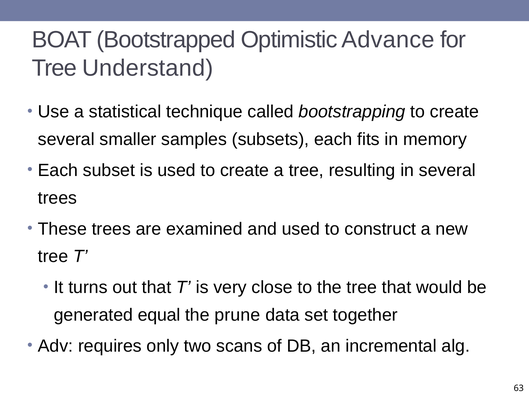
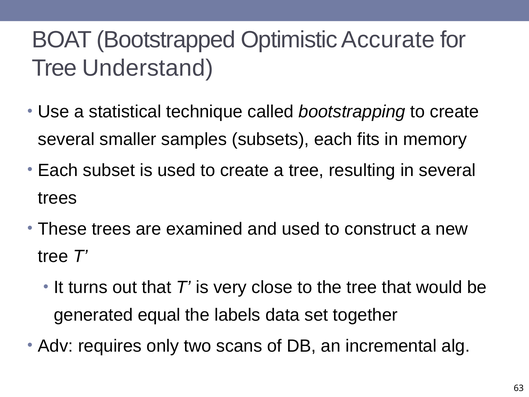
Advance: Advance -> Accurate (388, 40)
prune: prune -> labels (237, 315)
